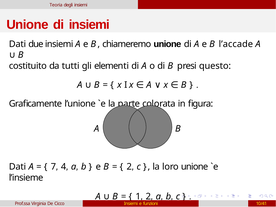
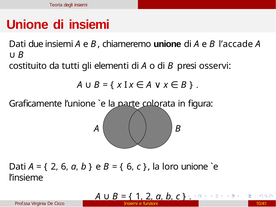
questo: questo -> osservi (215, 66)
7: 7 -> 2 (53, 167)
4: 4 -> 6 (64, 167)
2: 2 -> 6 (129, 167)
